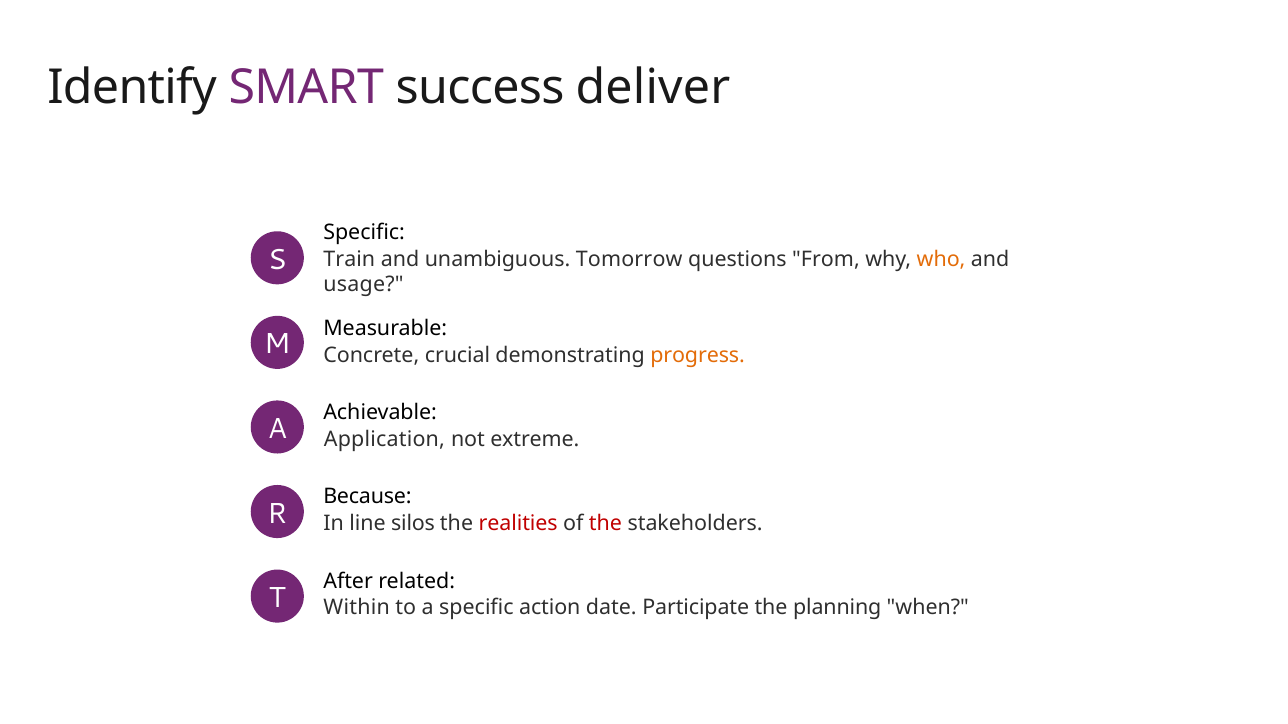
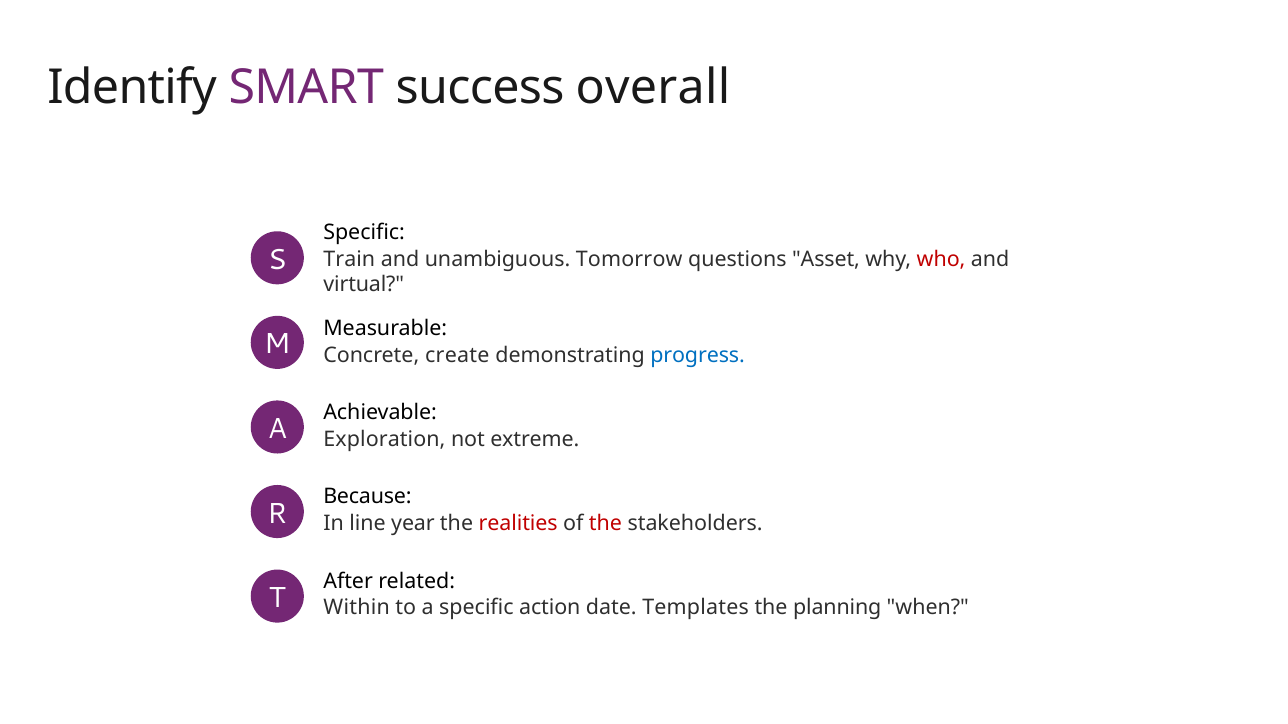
deliver: deliver -> overall (653, 87)
From: From -> Asset (826, 259)
who colour: orange -> red (941, 259)
usage: usage -> virtual (364, 285)
crucial: crucial -> create (457, 356)
progress colour: orange -> blue (698, 356)
Application: Application -> Exploration (384, 440)
silos: silos -> year (413, 524)
Participate: Participate -> Templates (696, 607)
